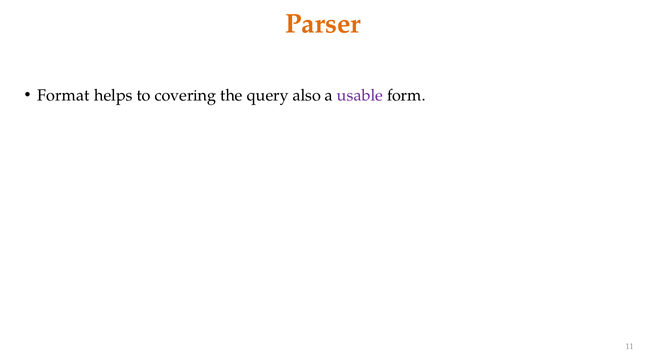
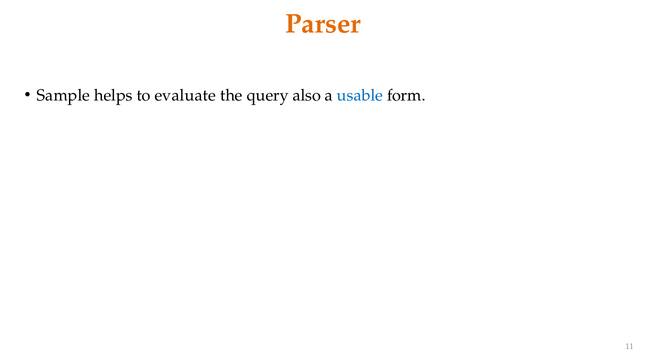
Format: Format -> Sample (63, 95)
covering: covering -> evaluate (185, 95)
usable colour: purple -> blue (360, 95)
